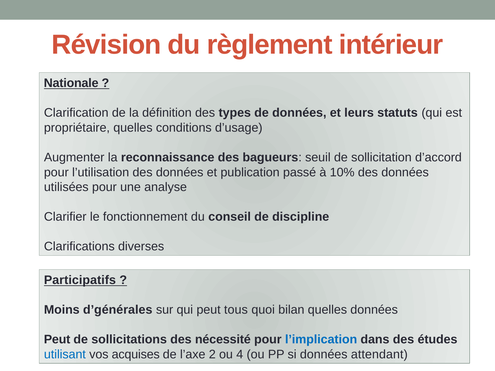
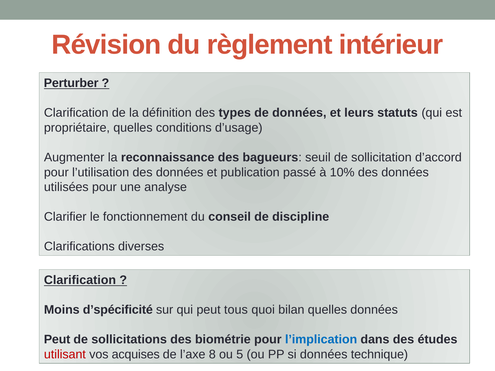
Nationale: Nationale -> Perturber (71, 83)
Participatifs: Participatifs -> Clarification (80, 280)
d’générales: d’générales -> d’spécificité (118, 310)
nécessité: nécessité -> biométrie (223, 340)
utilisant colour: blue -> red (65, 355)
2: 2 -> 8 (212, 355)
4: 4 -> 5 (240, 355)
attendant: attendant -> technique (379, 355)
